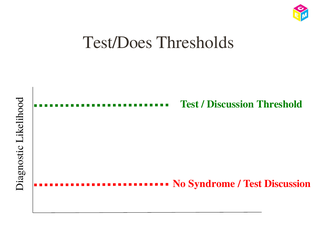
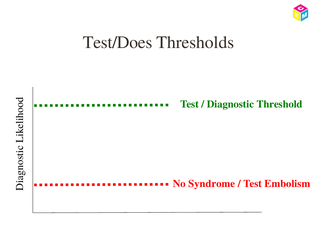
Discussion: Discussion -> Diagnostic (230, 104)
Test Discussion: Discussion -> Embolism (287, 184)
